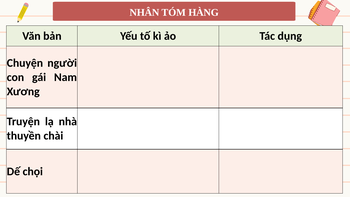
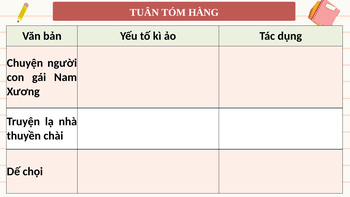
NHÂN: NHÂN -> TUÂN (144, 12)
